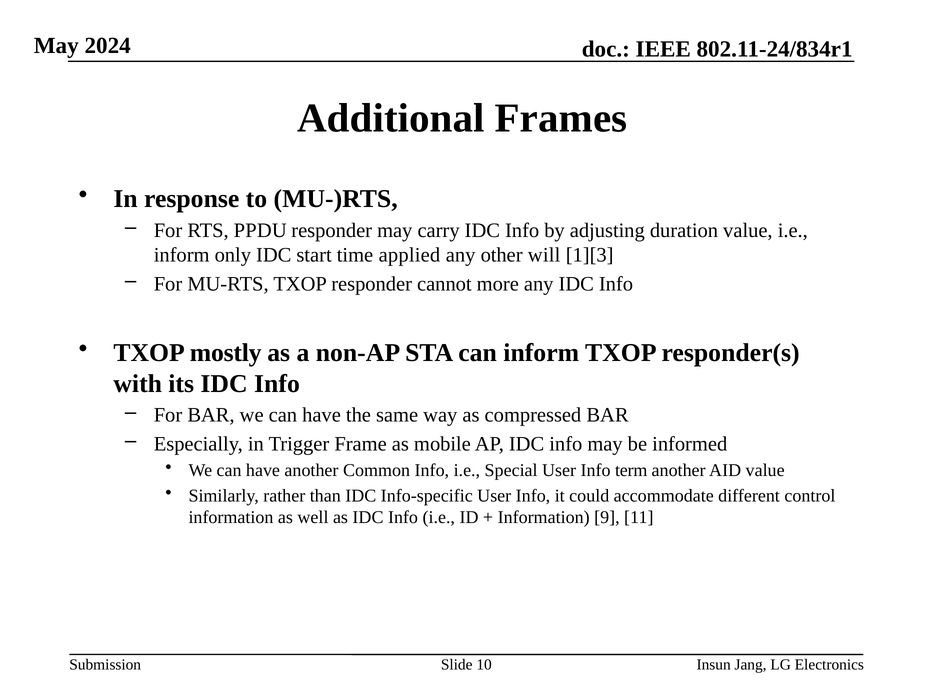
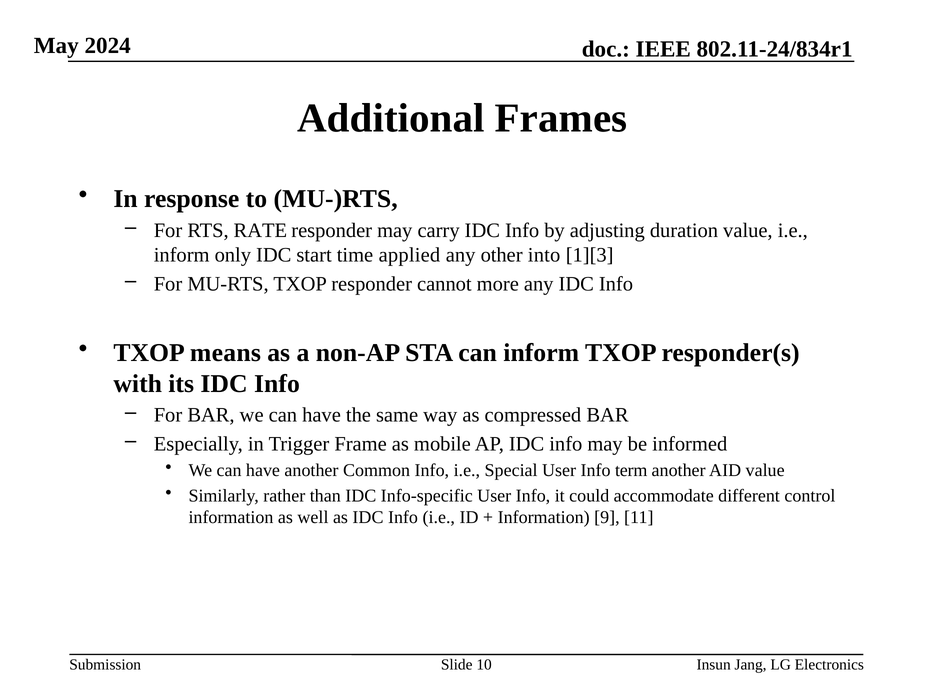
PPDU: PPDU -> RATE (260, 231)
will: will -> into (544, 255)
mostly: mostly -> means (225, 353)
